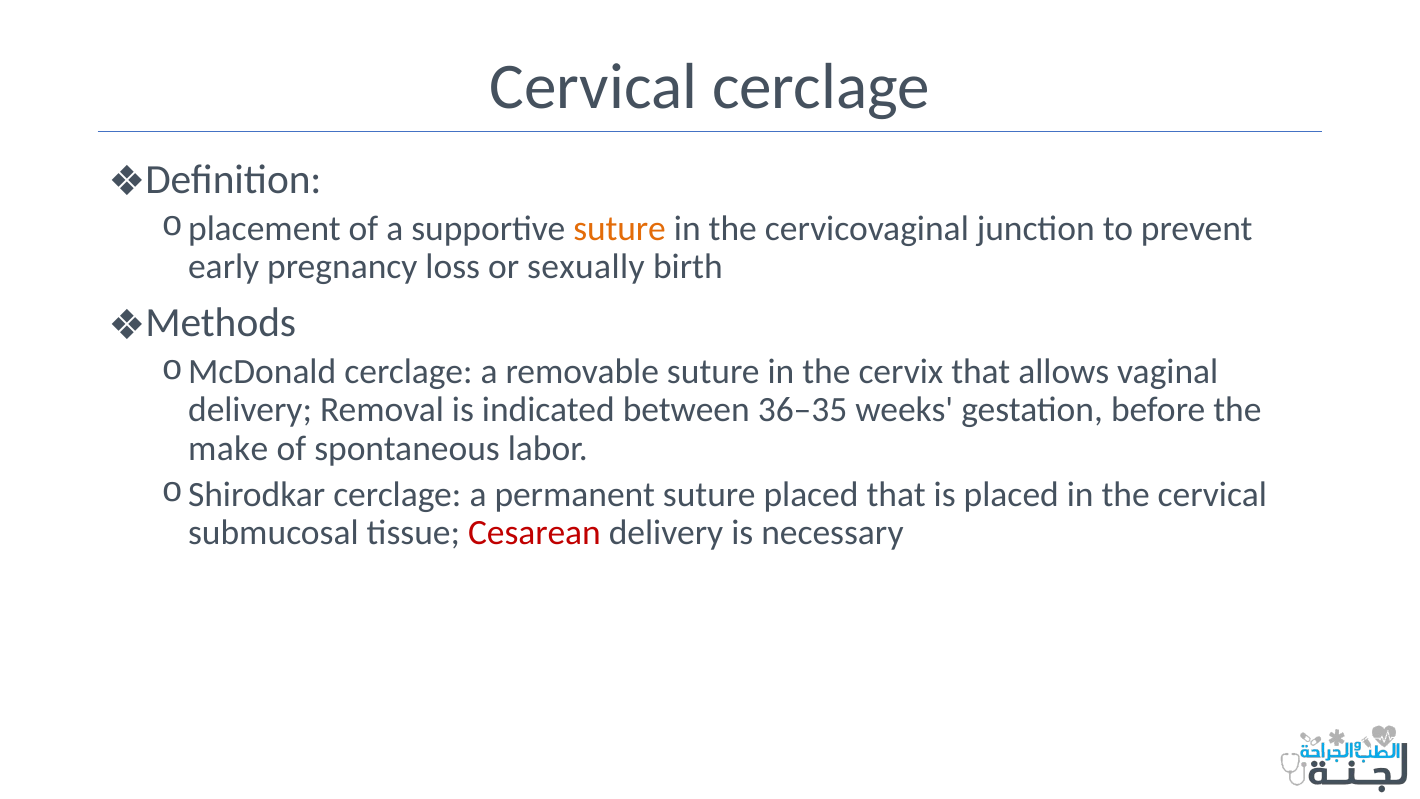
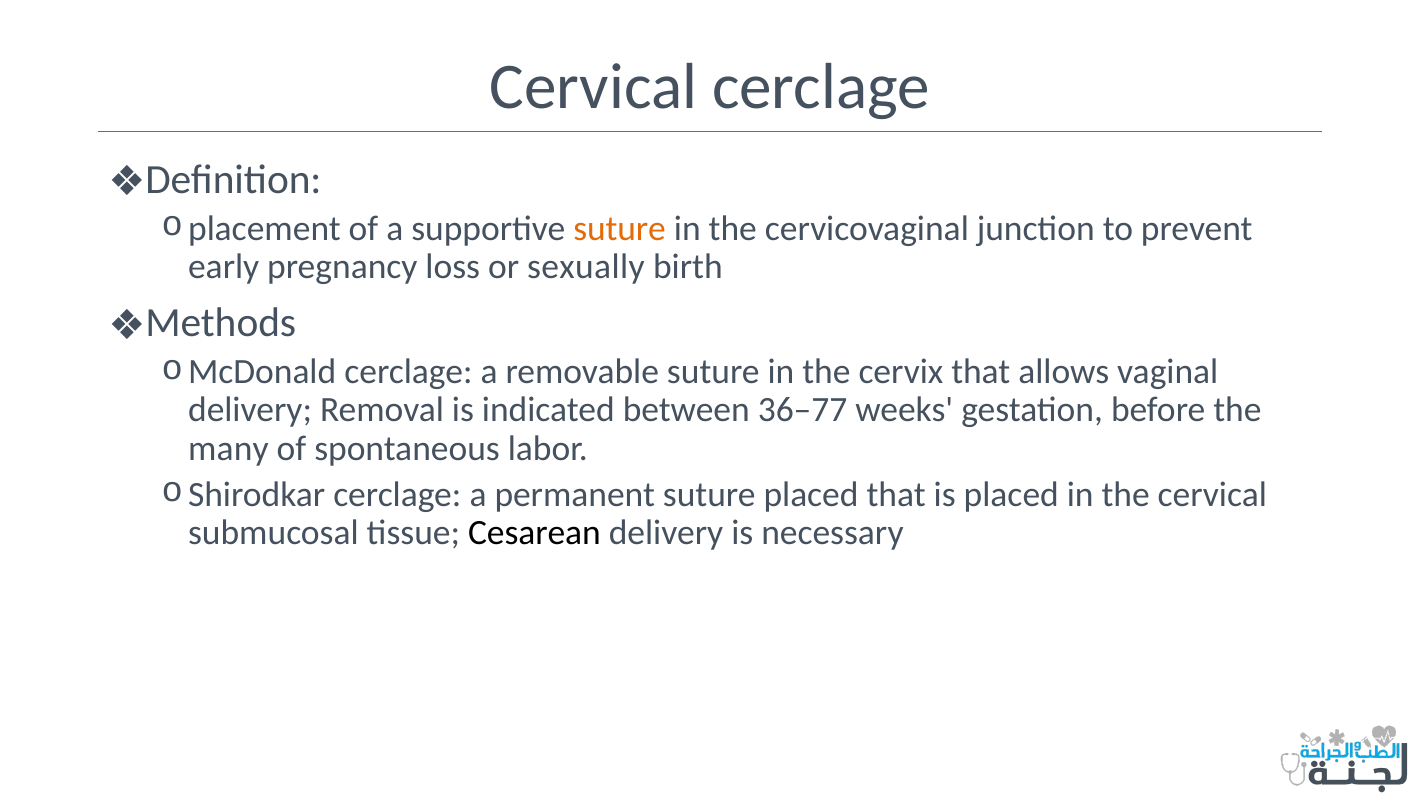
36–35: 36–35 -> 36–77 (803, 410)
make: make -> many (228, 448)
Cesarean colour: red -> black (534, 532)
